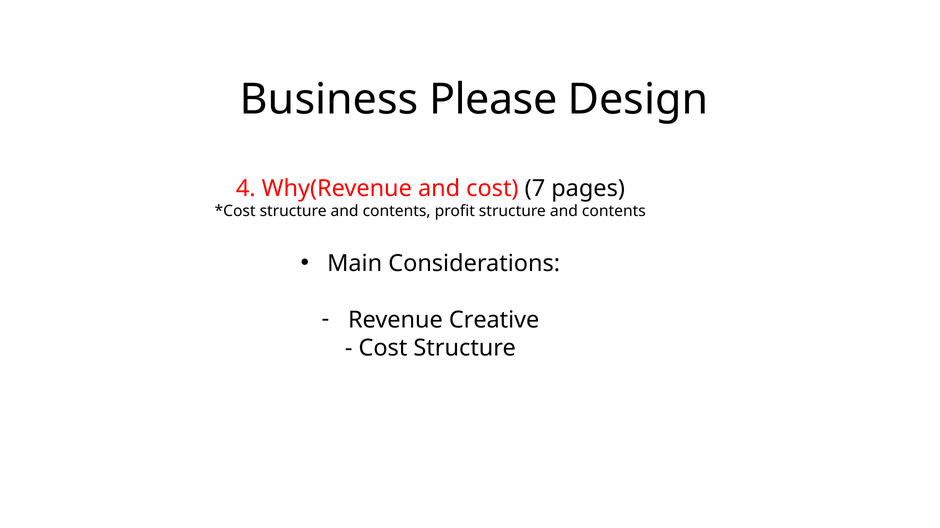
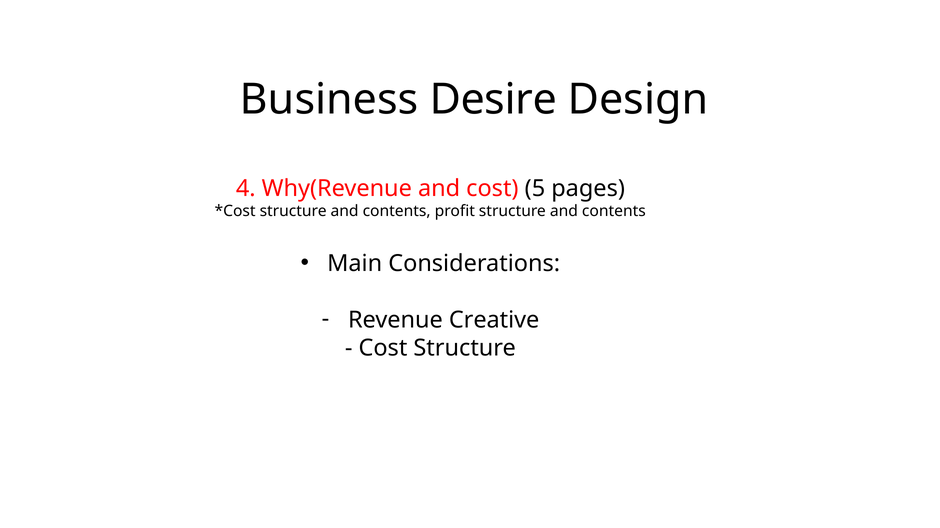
Please: Please -> Desire (493, 100)
7: 7 -> 5 (535, 189)
